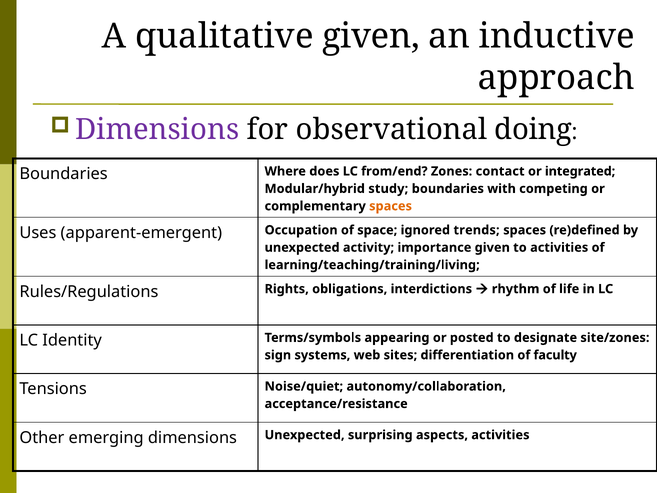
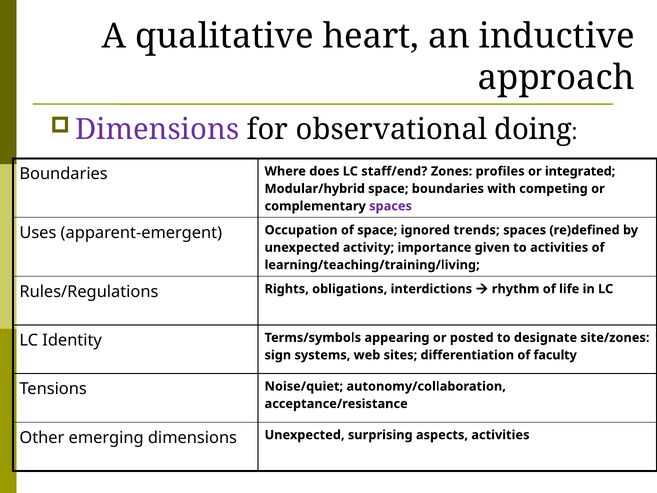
qualitative given: given -> heart (371, 36)
from/end: from/end -> staff/end (394, 171)
contact: contact -> profiles (500, 171)
Modular/hybrid study: study -> space (388, 189)
spaces colour: orange -> purple (391, 206)
